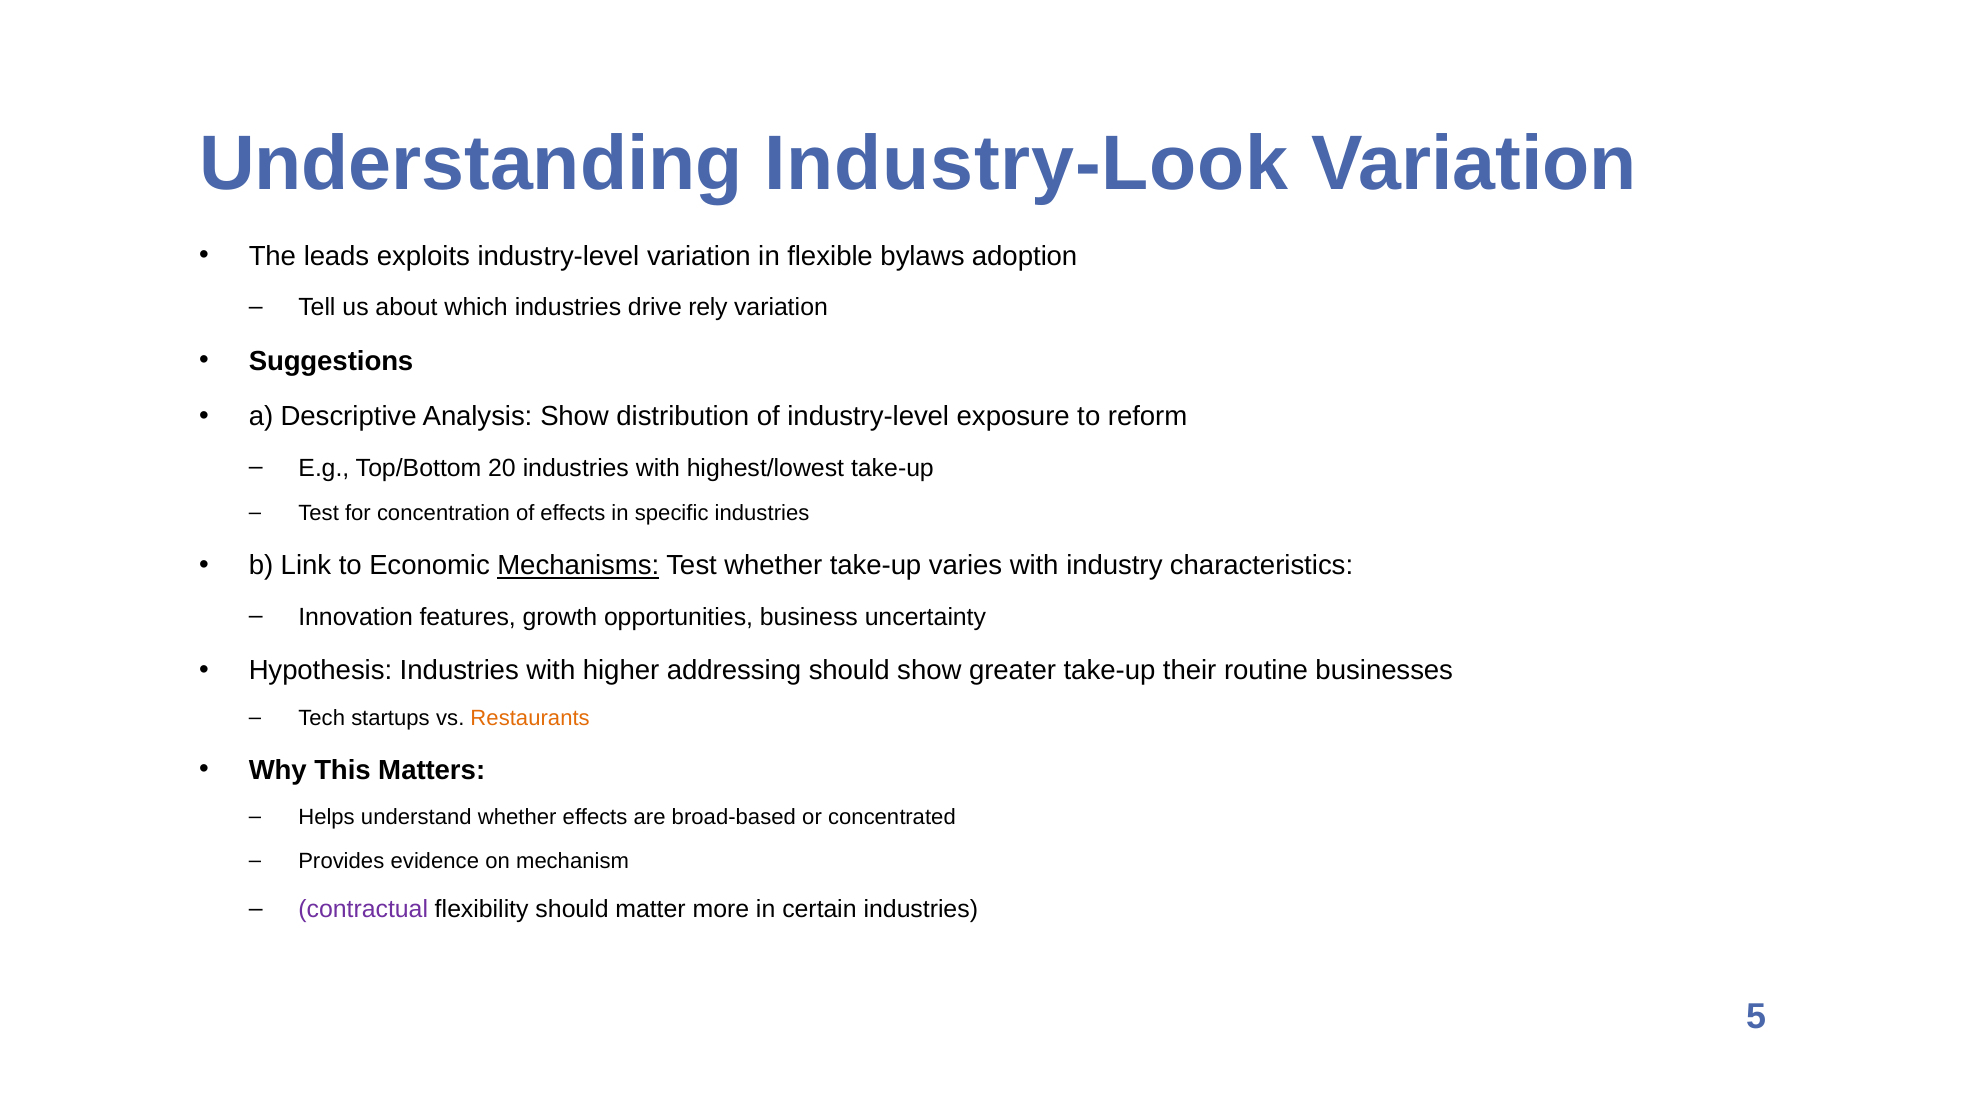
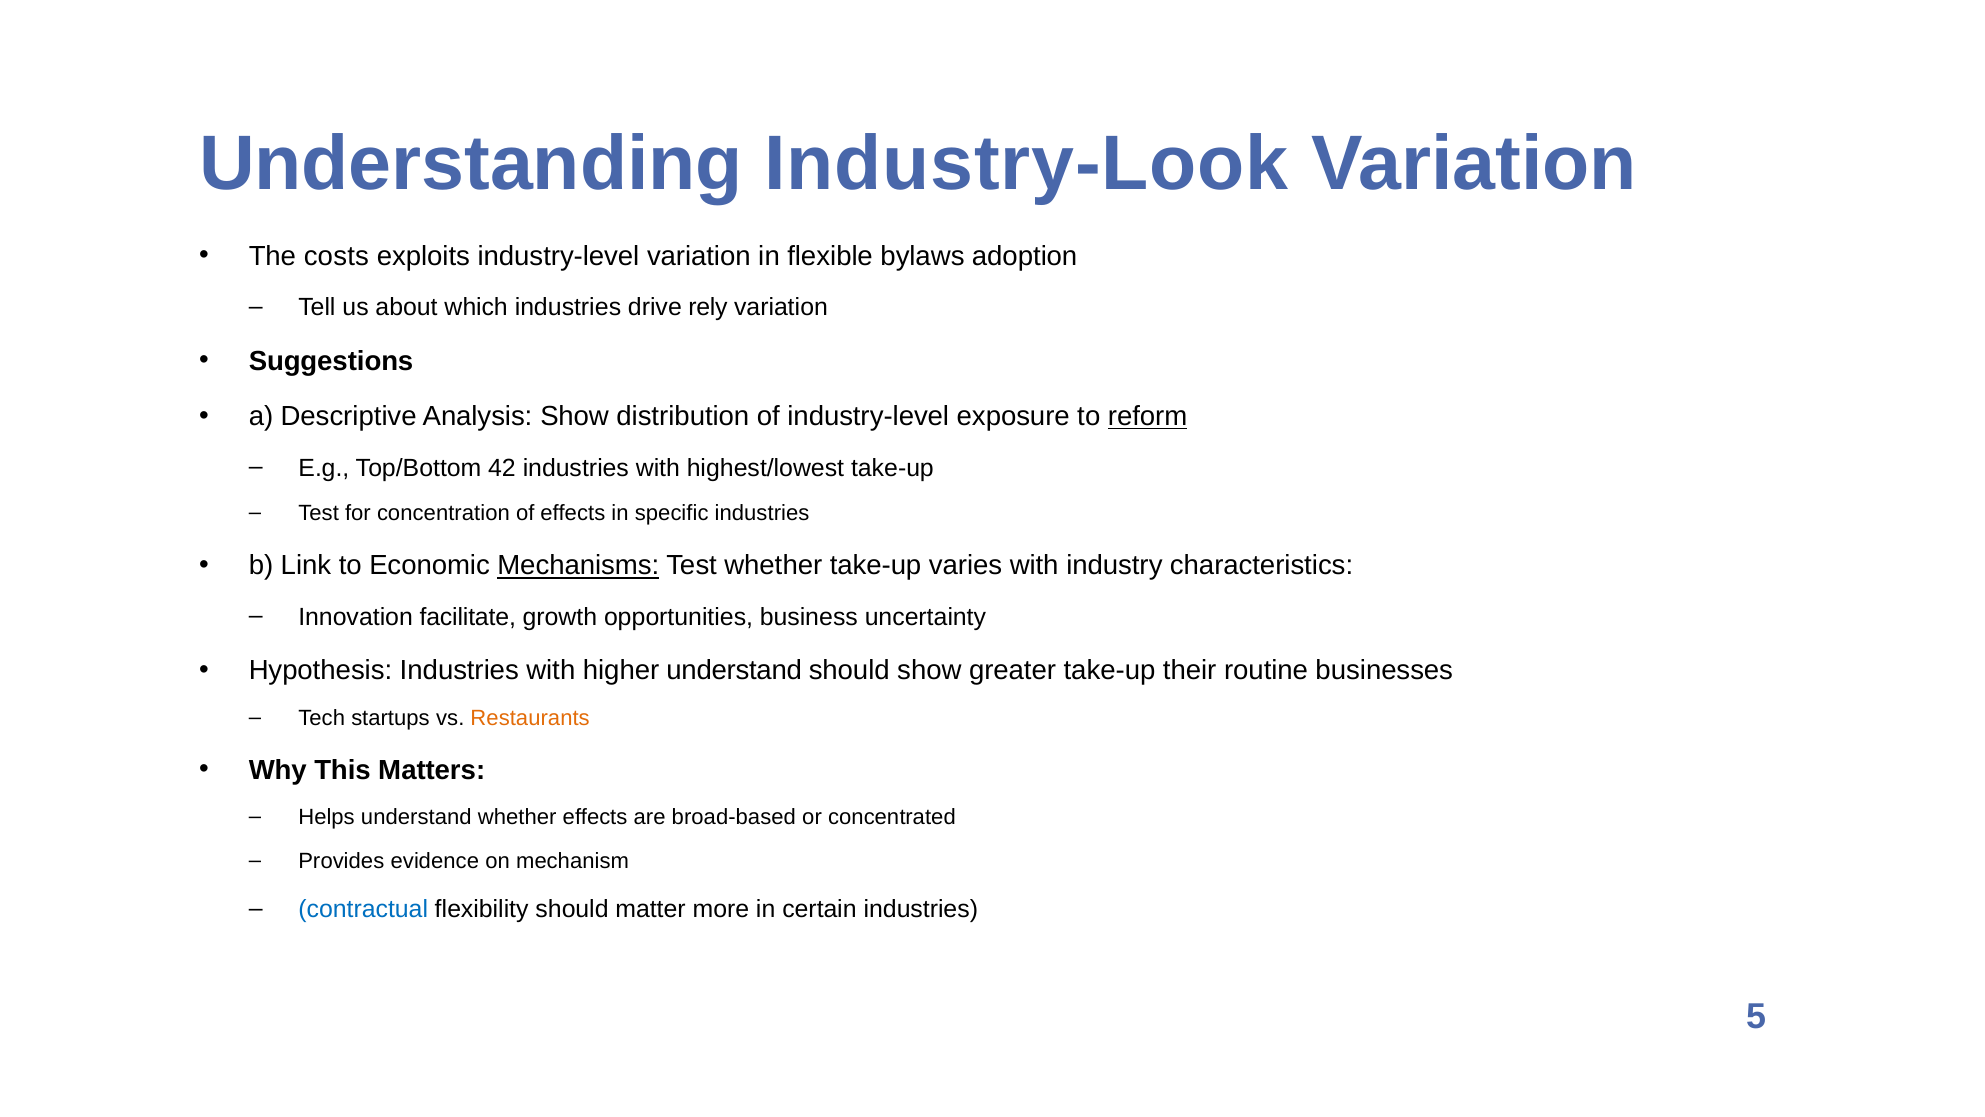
leads: leads -> costs (336, 256)
reform underline: none -> present (1148, 417)
20: 20 -> 42 (502, 468)
features: features -> facilitate (468, 617)
higher addressing: addressing -> understand (734, 671)
contractual colour: purple -> blue (363, 909)
